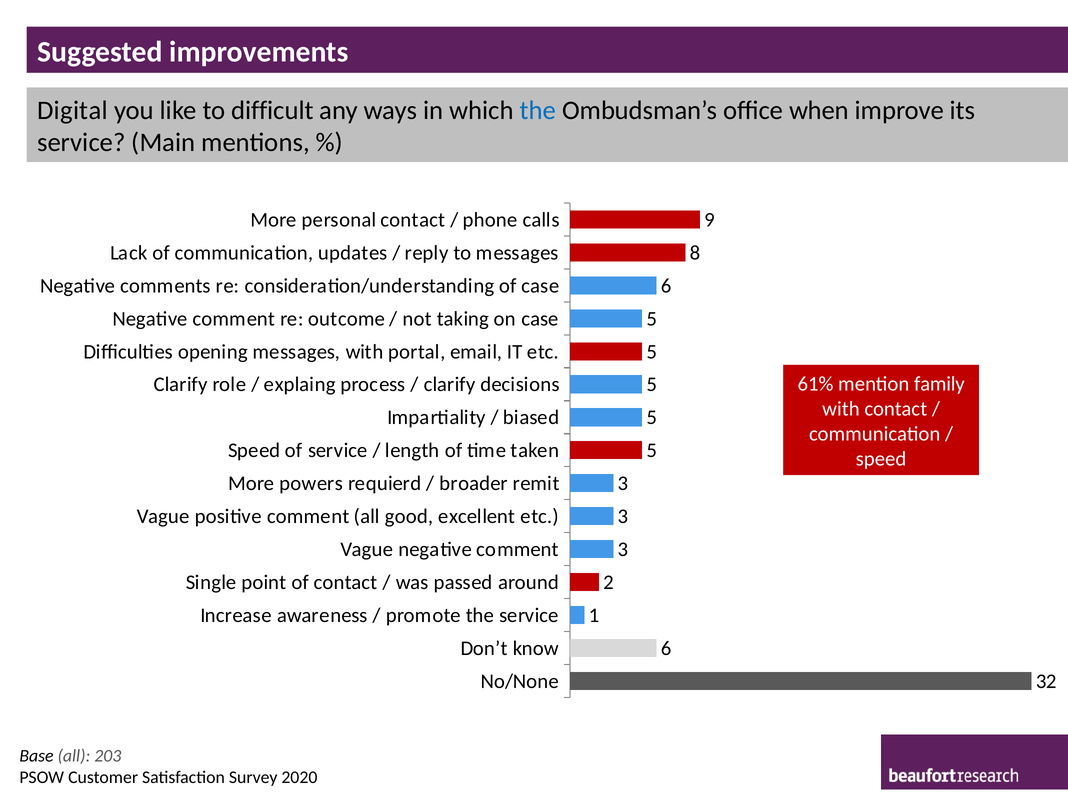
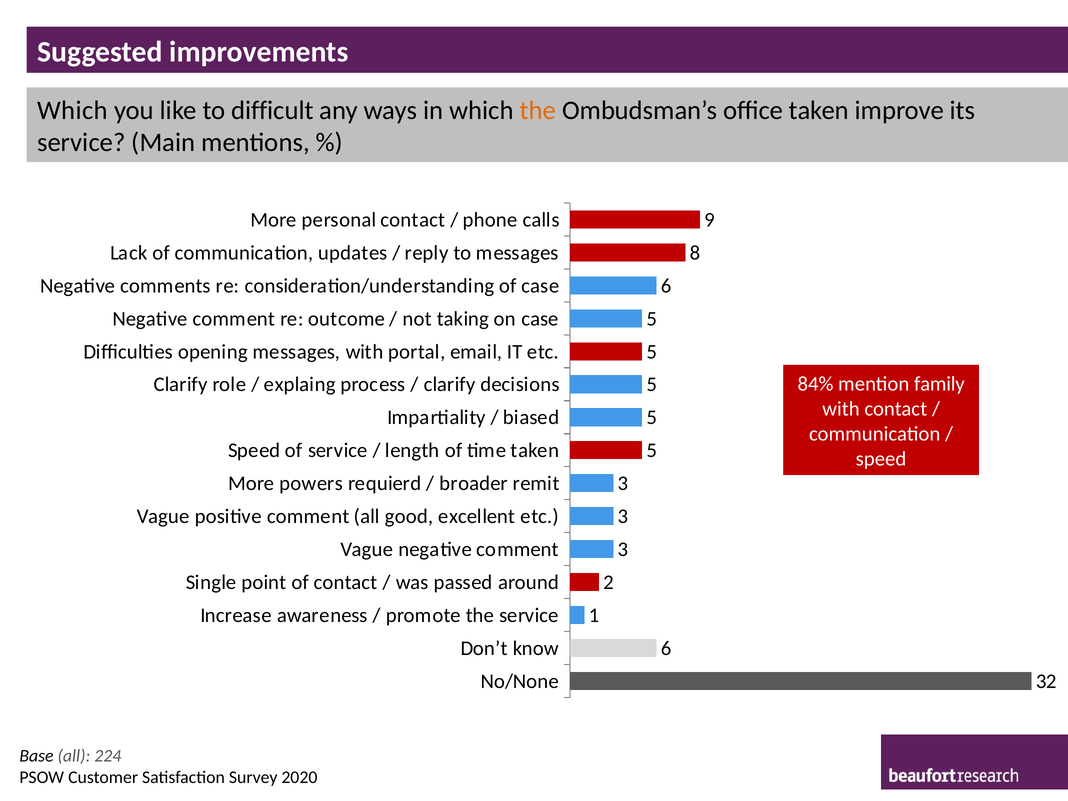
Digital: Digital -> Which (72, 111)
the colour: blue -> orange (538, 111)
office when: when -> taken (819, 111)
61%: 61% -> 84% (815, 384)
203: 203 -> 224 (108, 756)
